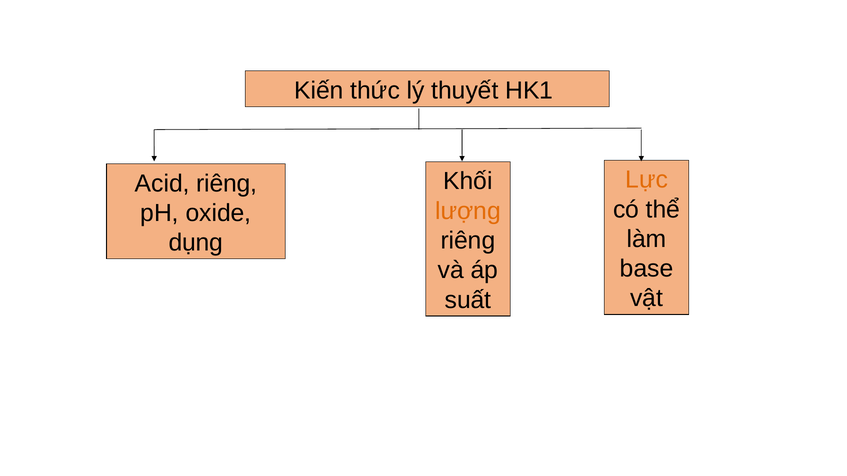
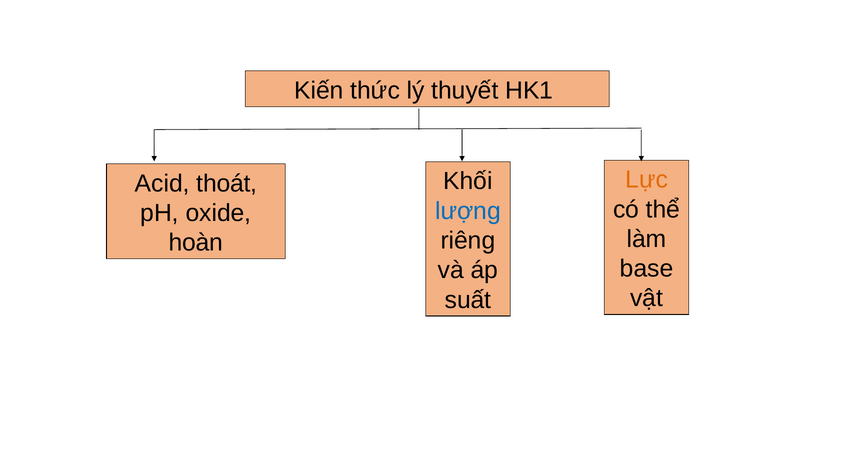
Acid riêng: riêng -> thoát (227, 184)
lượng colour: orange -> blue (468, 211)
dụng: dụng -> hoàn (196, 243)
